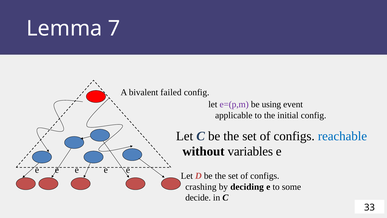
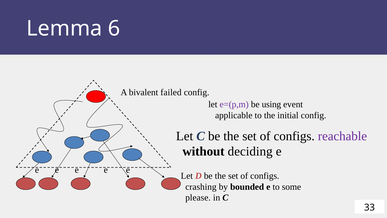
7: 7 -> 6 (114, 28)
reachable colour: blue -> purple (342, 136)
variables: variables -> deciding (250, 151)
deciding: deciding -> bounded (247, 187)
decide: decide -> please (198, 198)
